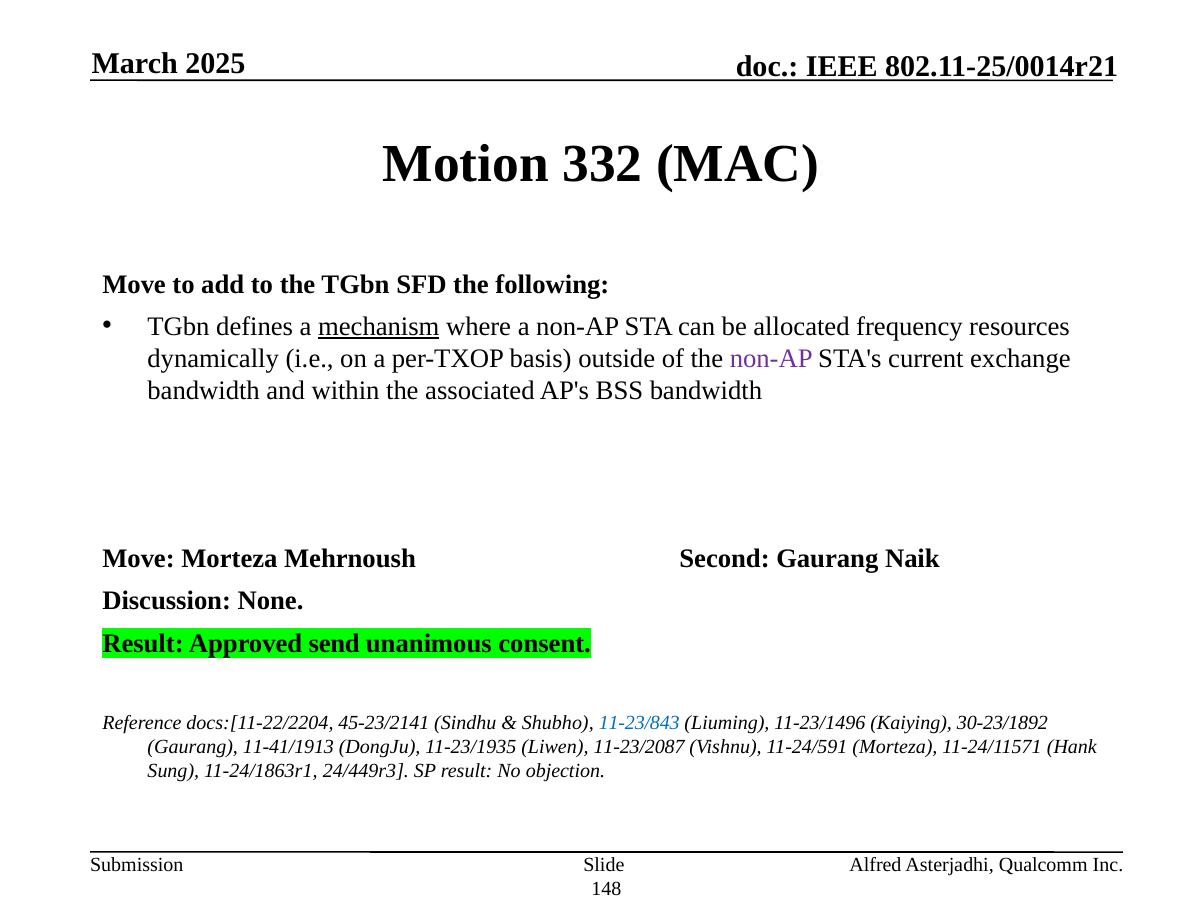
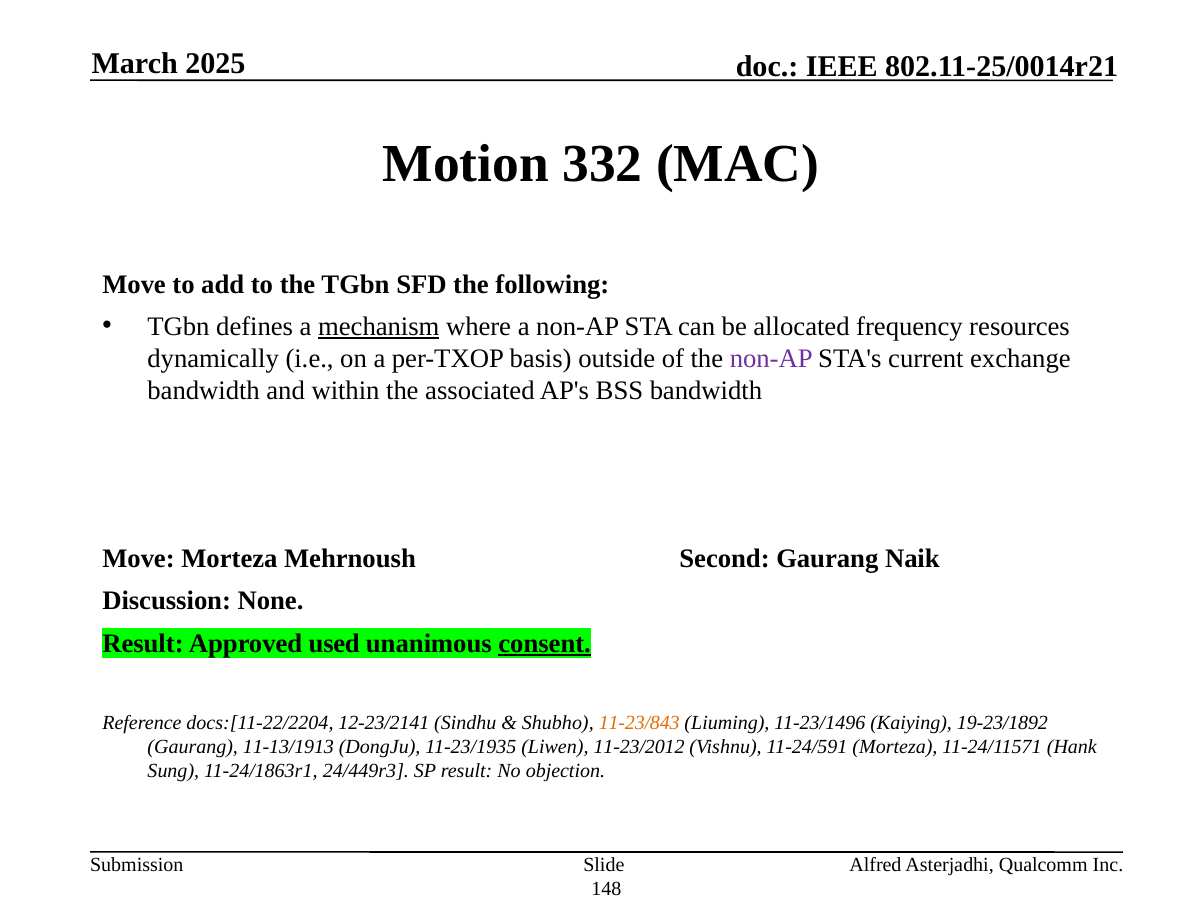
send: send -> used (334, 643)
consent underline: none -> present (545, 643)
45-23/2141: 45-23/2141 -> 12-23/2141 (384, 723)
11-23/843 colour: blue -> orange (639, 723)
30-23/1892: 30-23/1892 -> 19-23/1892 (1002, 723)
11-41/1913: 11-41/1913 -> 11-13/1913 (288, 747)
11-23/2087: 11-23/2087 -> 11-23/2012 (639, 747)
